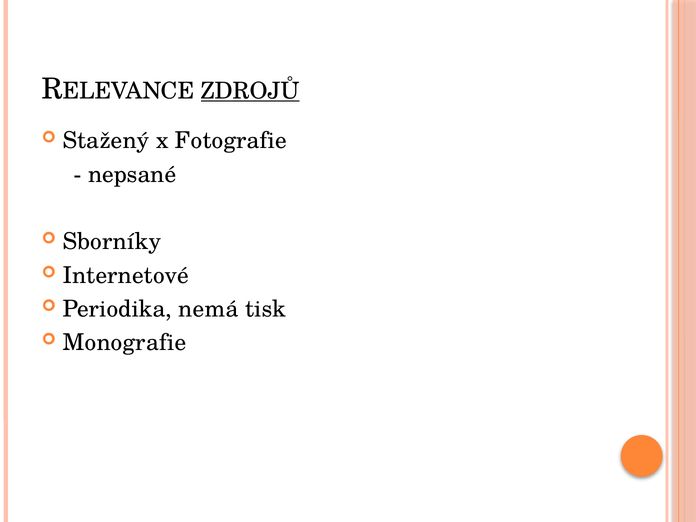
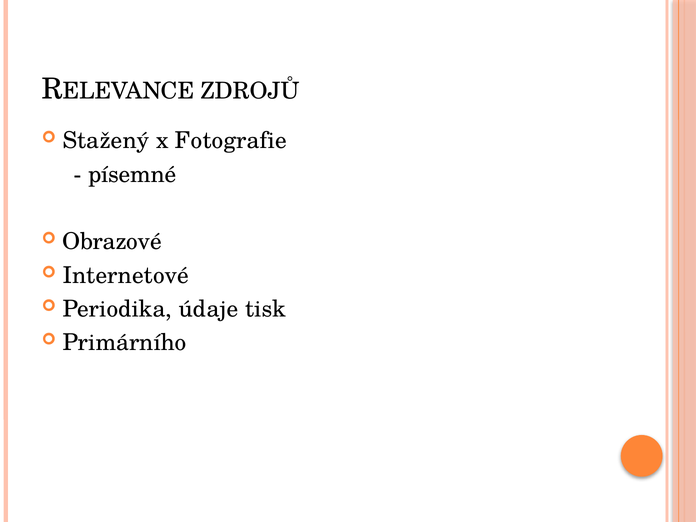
ZDROJŮ underline: present -> none (250, 91)
nepsané: nepsané -> písemné (132, 174)
Sborníky: Sborníky -> Obrazové (112, 242)
nemá: nemá -> údaje (208, 309)
Monografie: Monografie -> Primárního (125, 343)
